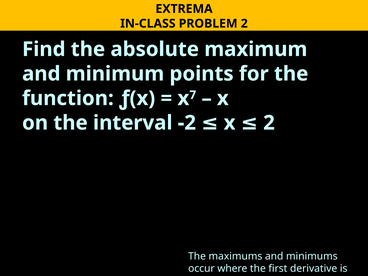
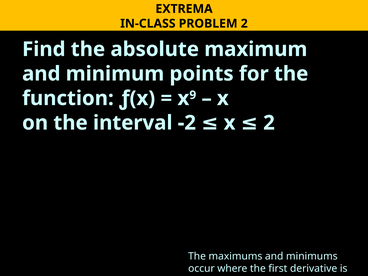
7: 7 -> 9 (193, 95)
